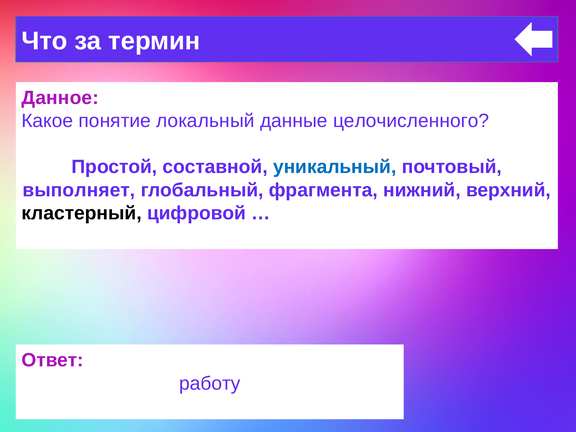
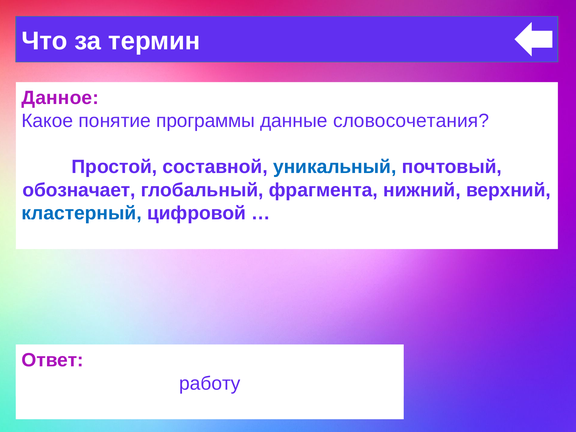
локальный: локальный -> программы (206, 121)
целочисленного: целочисленного -> словосочетания (411, 121)
выполняет: выполняет -> обозначает (79, 190)
кластерный colour: black -> blue (82, 213)
